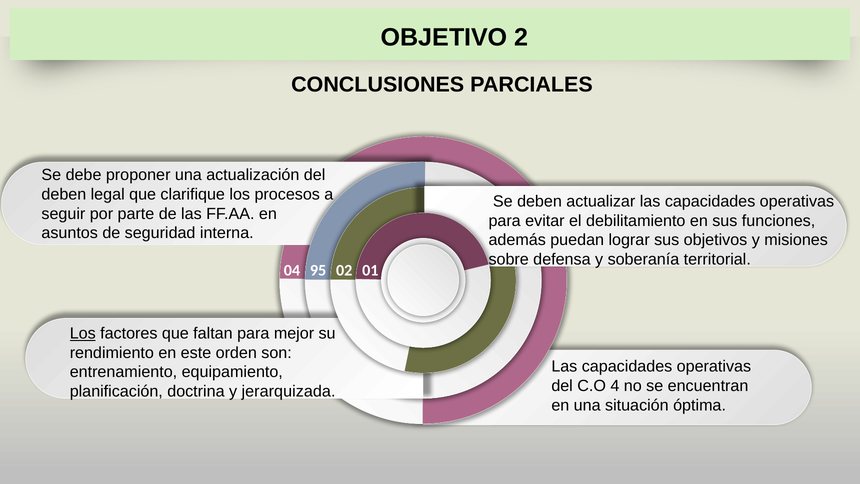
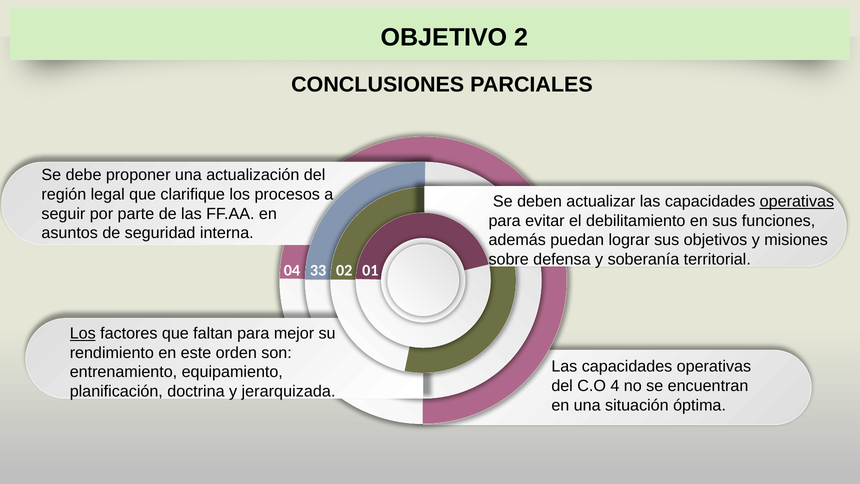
deben: deben -> región (64, 194)
operativas underline: none -> present (797, 201)
95: 95 -> 33 (318, 270)
